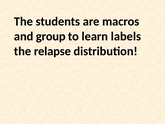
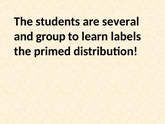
macros: macros -> several (121, 21)
relapse: relapse -> primed (52, 51)
